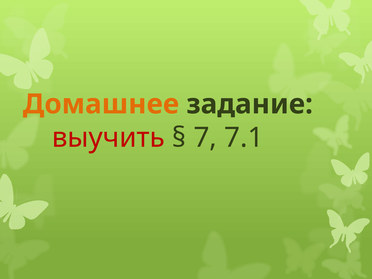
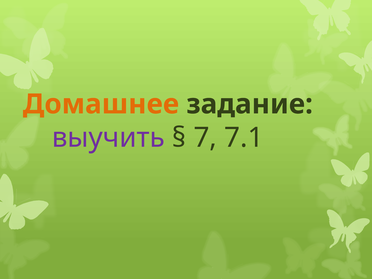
выучить colour: red -> purple (108, 138)
